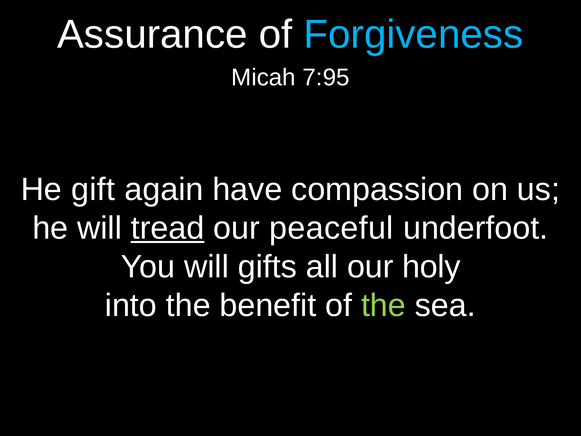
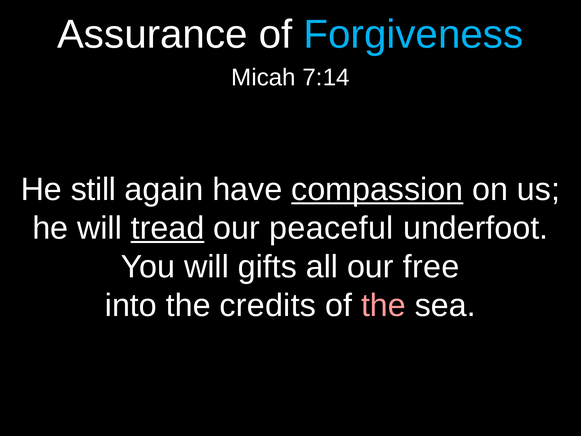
7:95: 7:95 -> 7:14 (326, 78)
gift: gift -> still (93, 189)
compassion underline: none -> present (377, 189)
holy: holy -> free (431, 267)
benefit: benefit -> credits (268, 305)
the colour: light green -> pink (383, 305)
